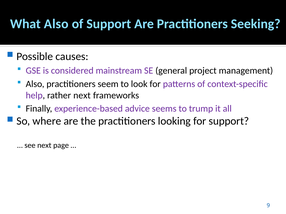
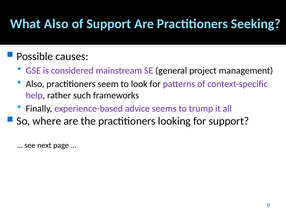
rather next: next -> such (82, 96)
